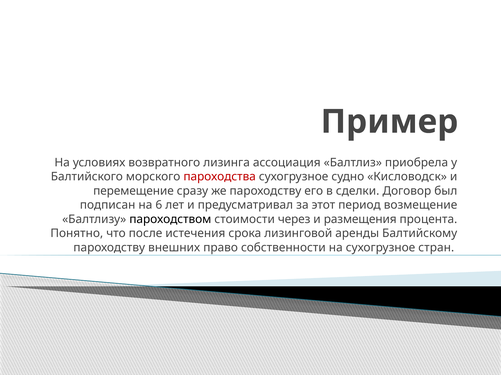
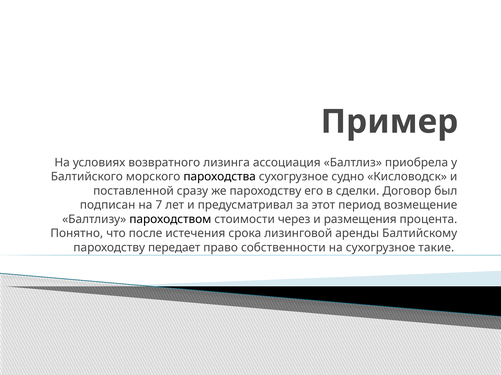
пароходства colour: red -> black (220, 177)
перемещение: перемещение -> поставленной (133, 191)
6: 6 -> 7 (159, 205)
внешних: внешних -> передает (174, 248)
стран: стран -> такие (436, 248)
